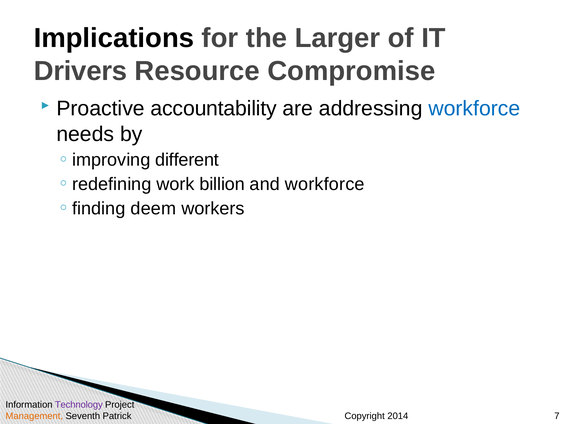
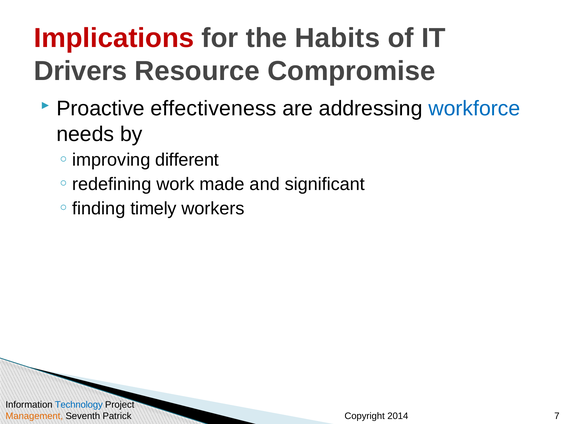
Implications colour: black -> red (114, 38)
Larger: Larger -> Habits (337, 38)
accountability: accountability -> effectiveness (213, 109)
billion: billion -> made (222, 184)
and workforce: workforce -> significant (325, 184)
deem: deem -> timely (154, 208)
Technology colour: purple -> blue (79, 405)
